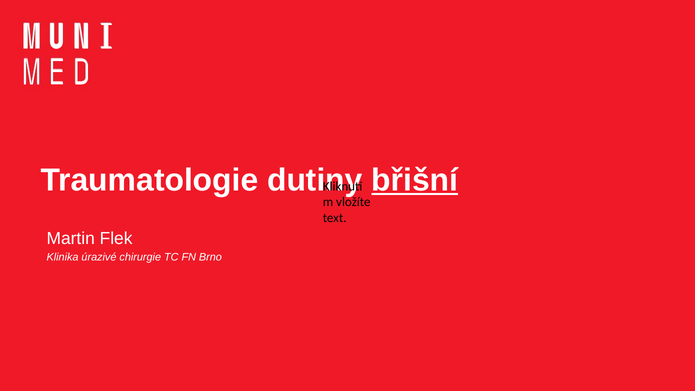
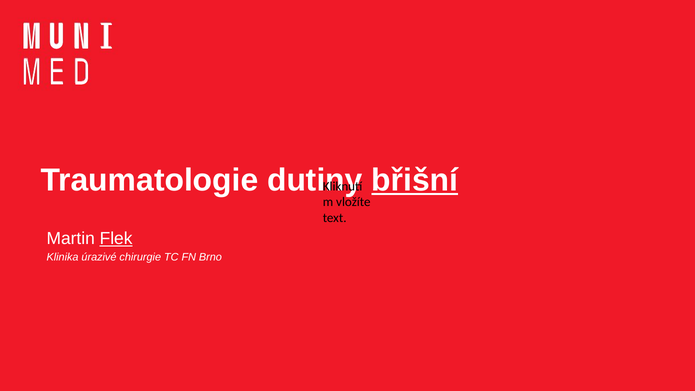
Flek underline: none -> present (116, 238)
